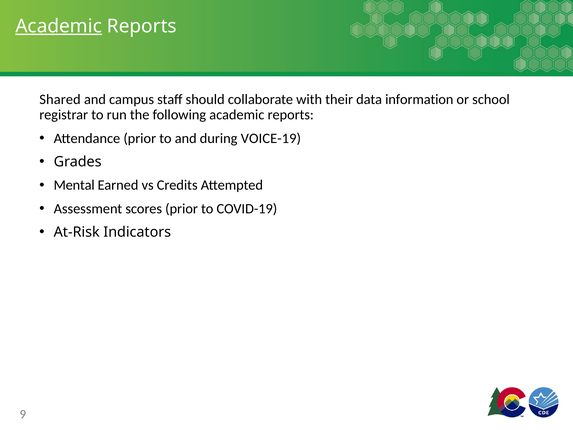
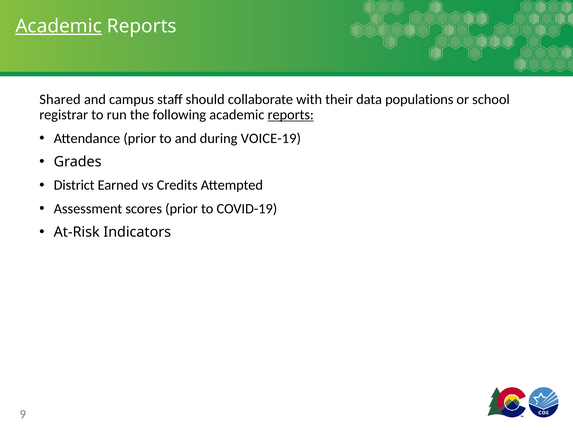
information: information -> populations (419, 99)
reports underline: none -> present (291, 115)
Mental: Mental -> District (74, 185)
